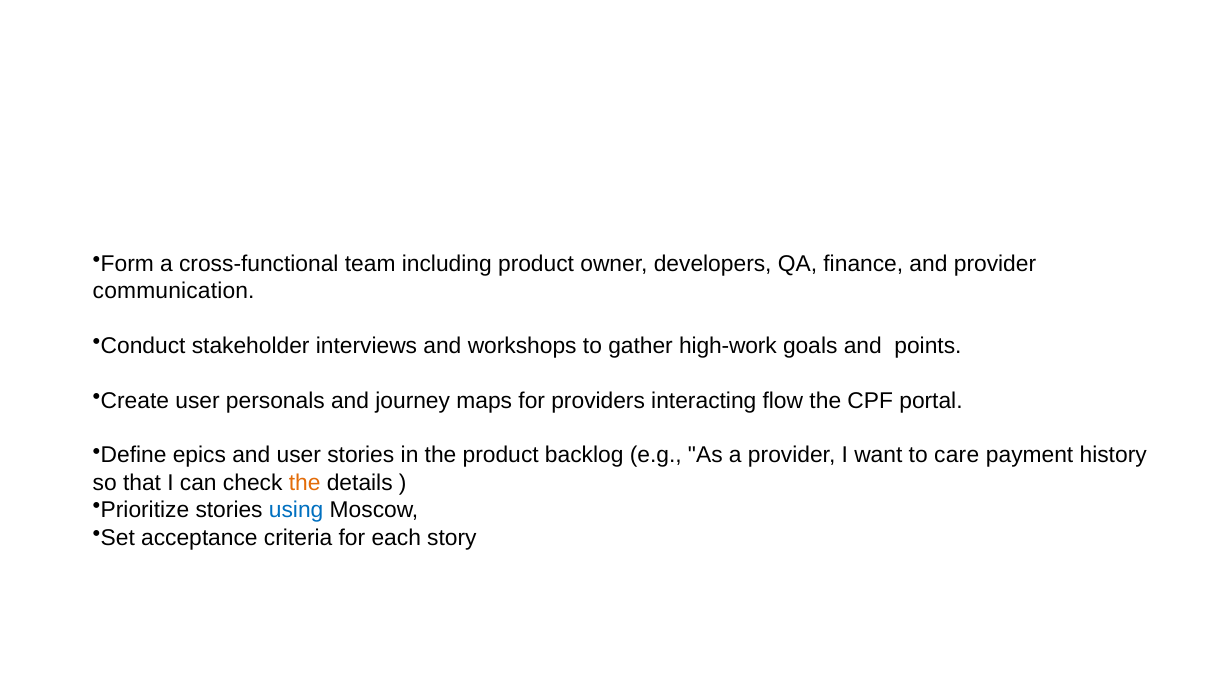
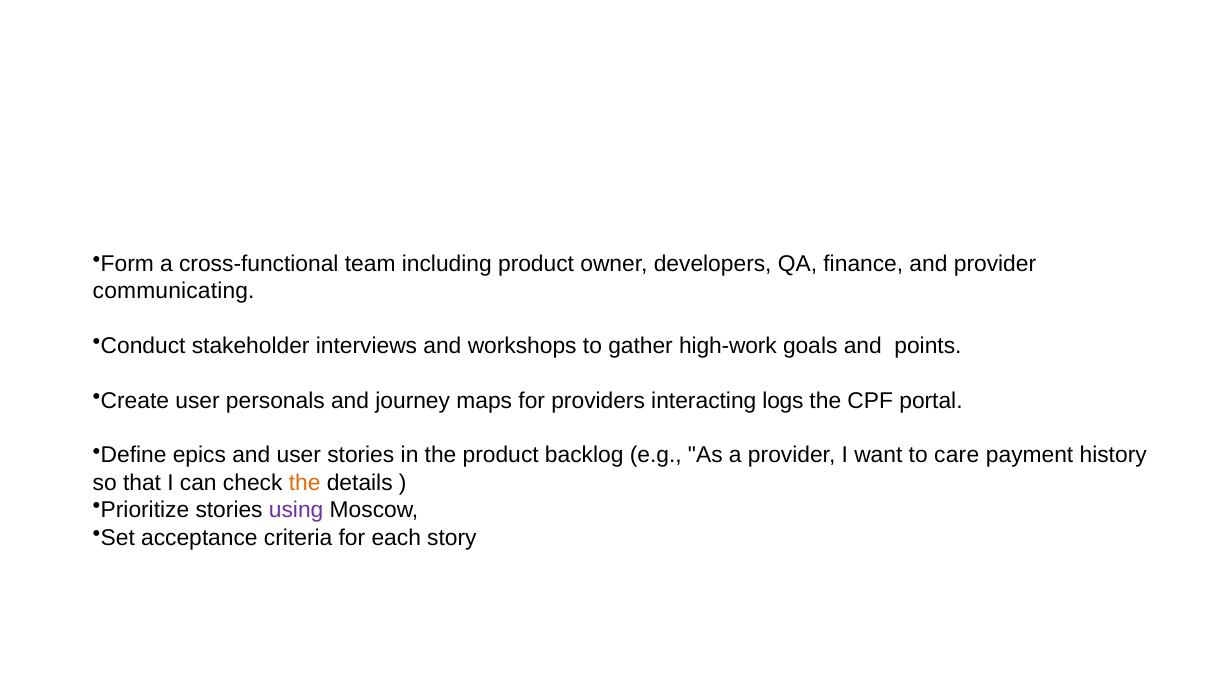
communication: communication -> communicating (174, 291)
flow: flow -> logs (783, 401)
using colour: blue -> purple (296, 510)
